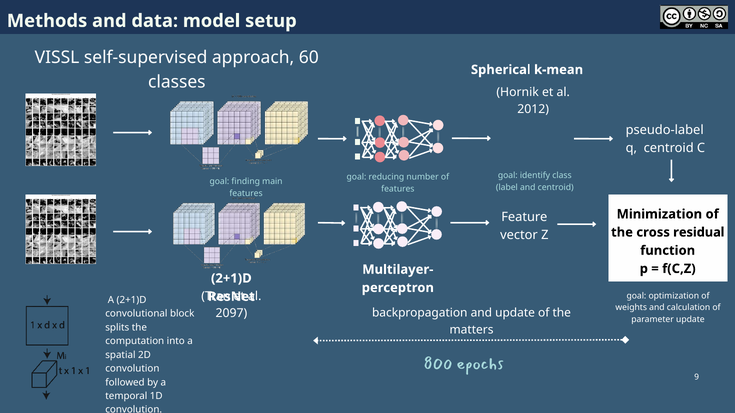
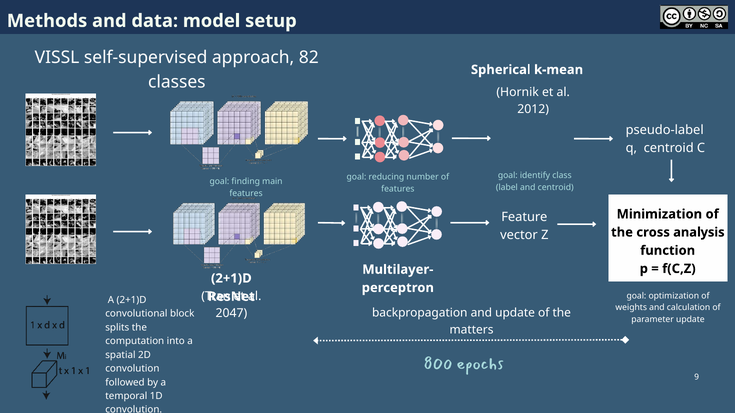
60: 60 -> 82 (309, 58)
residual: residual -> analysis (699, 233)
2097: 2097 -> 2047 (231, 314)
